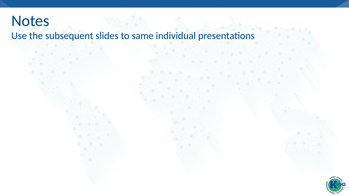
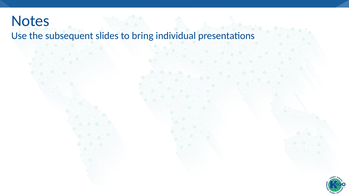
same: same -> bring (143, 36)
